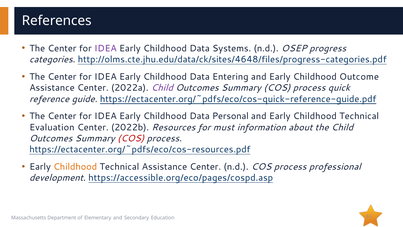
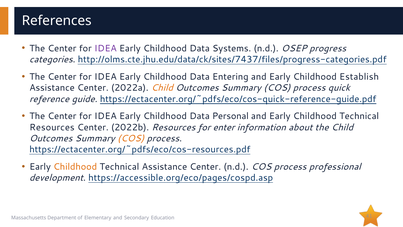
http://olms.cte.jhu.edu/data/ck/sites/4648/files/progress-categories.pdf: http://olms.cte.jhu.edu/data/ck/sites/4648/files/progress-categories.pdf -> http://olms.cte.jhu.edu/data/ck/sites/7437/files/progress-categories.pdf (232, 59)
Outcome: Outcome -> Establish (359, 77)
Child colour: purple -> orange (162, 88)
Evaluation: Evaluation -> Resources (52, 127)
must: must -> enter (224, 127)
COS colour: red -> orange (131, 138)
